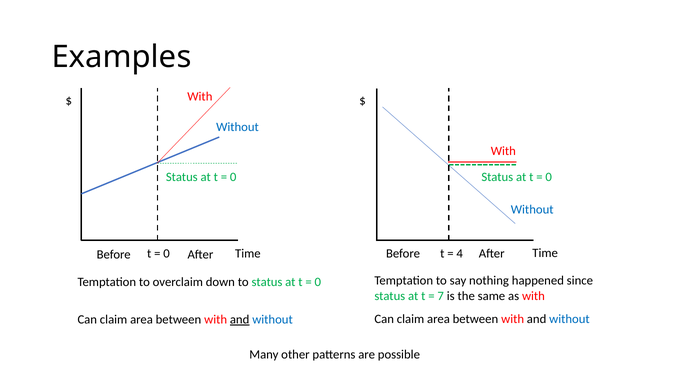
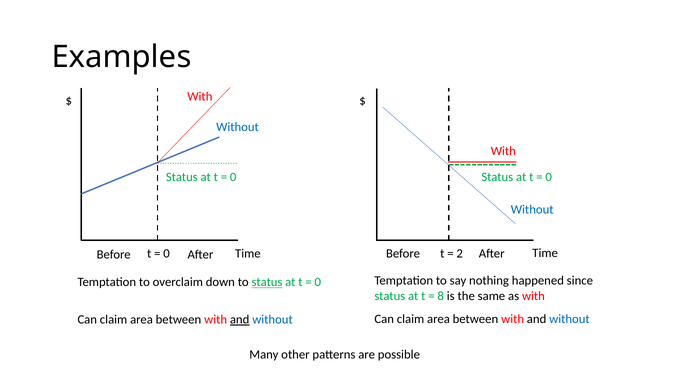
4: 4 -> 2 (460, 254)
status underline: none -> present (267, 282)
7: 7 -> 8 (441, 296)
